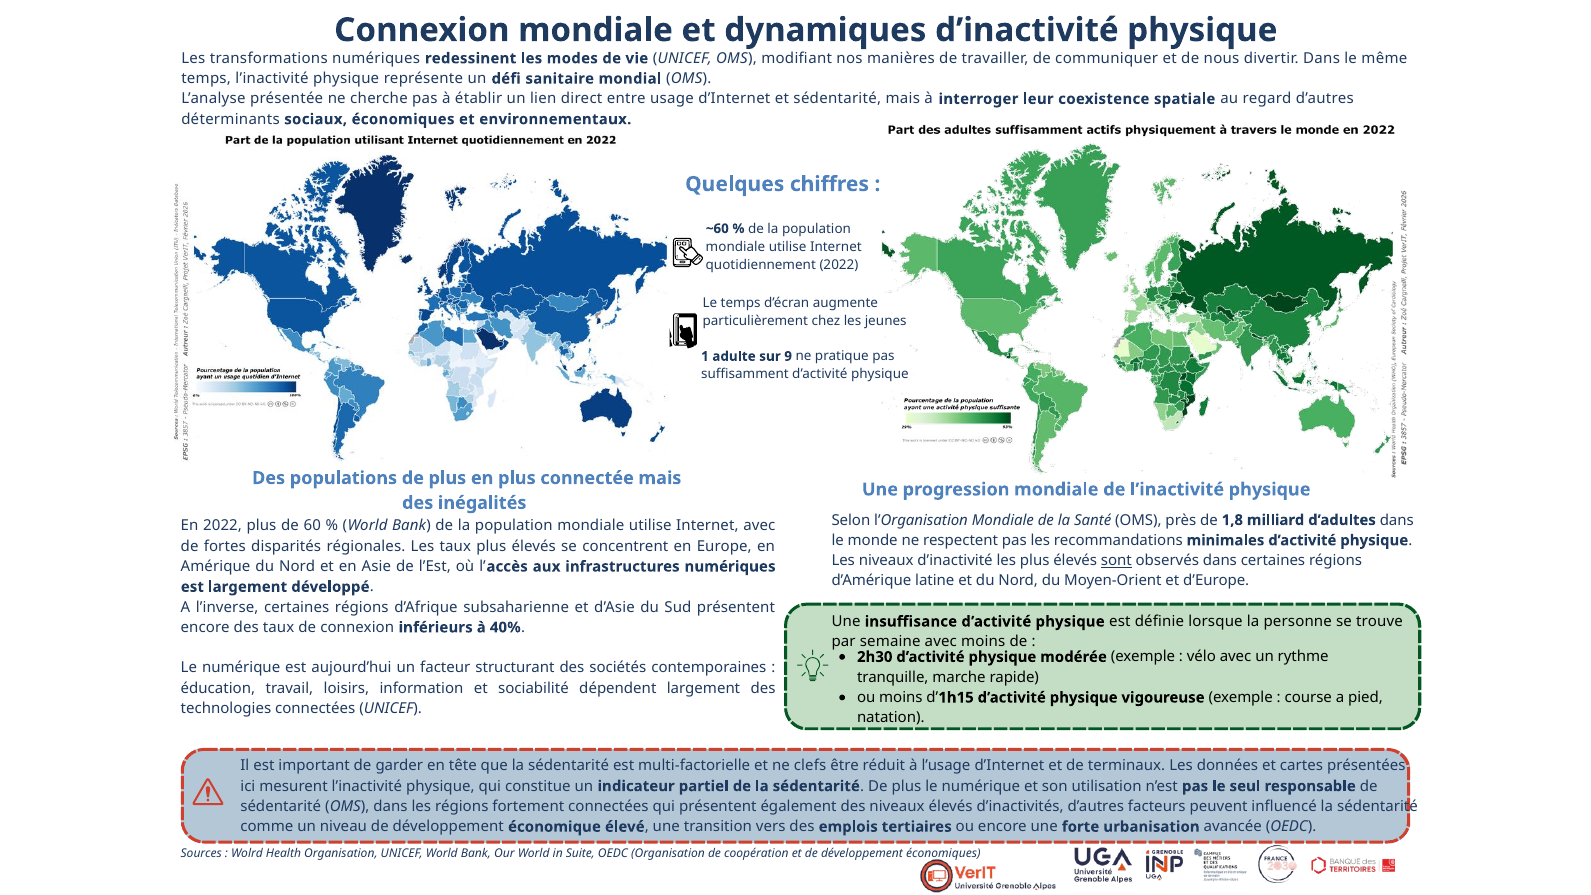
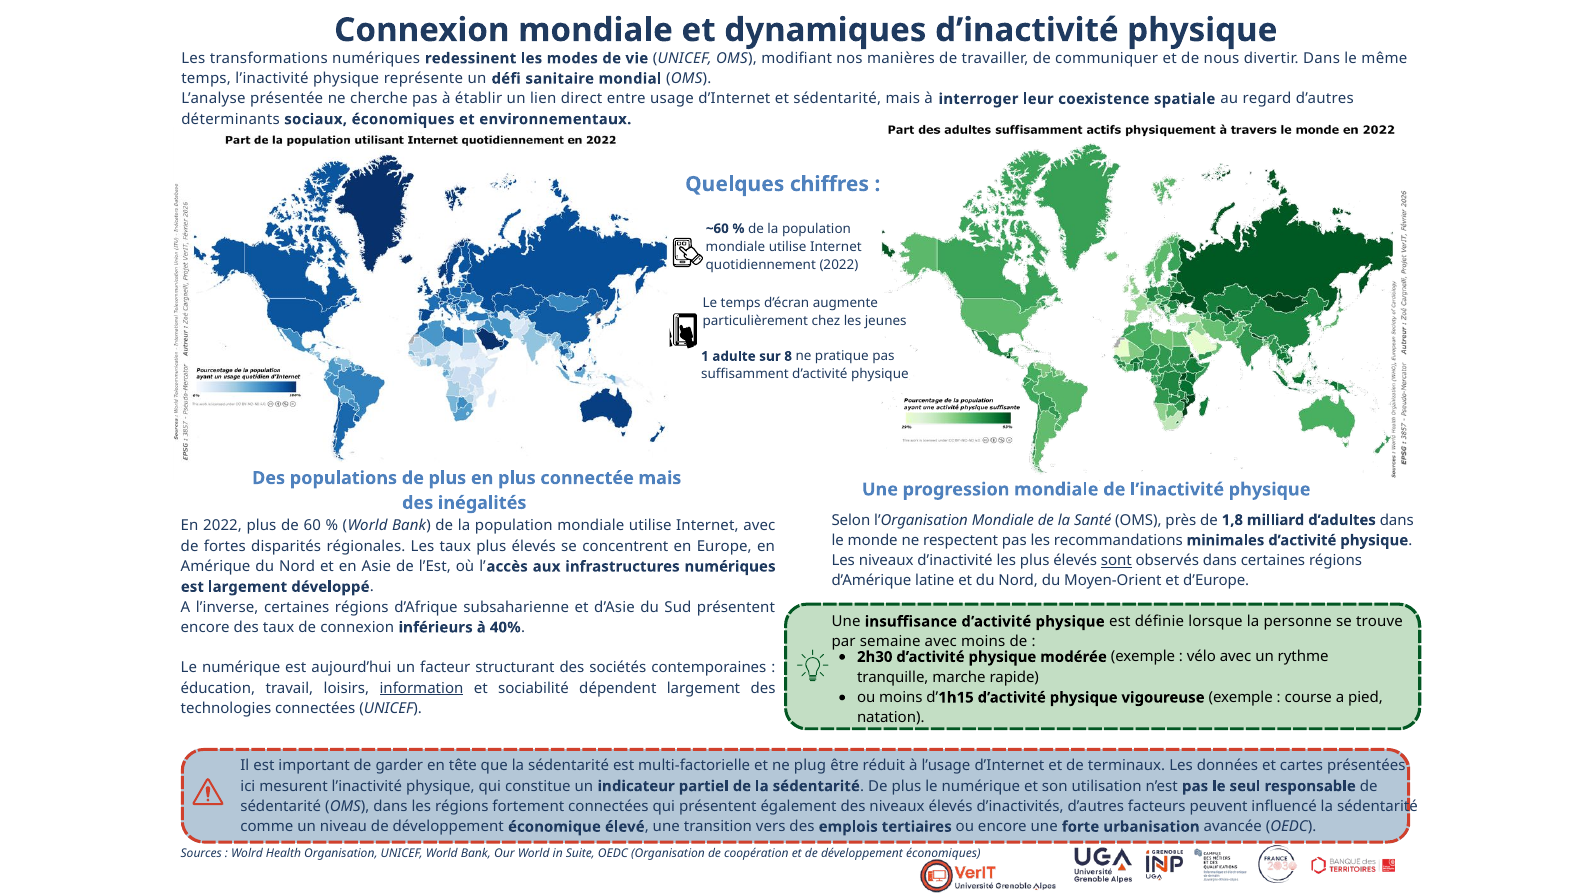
9: 9 -> 8 (788, 356)
information underline: none -> present (421, 688)
clefs: clefs -> plug (810, 766)
